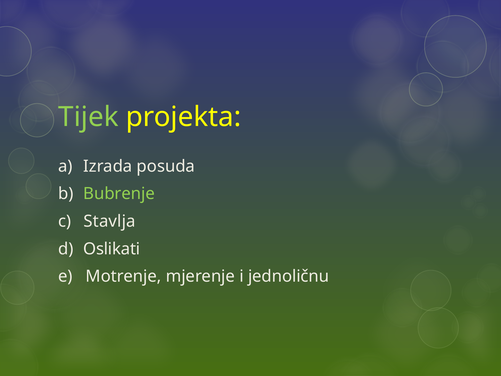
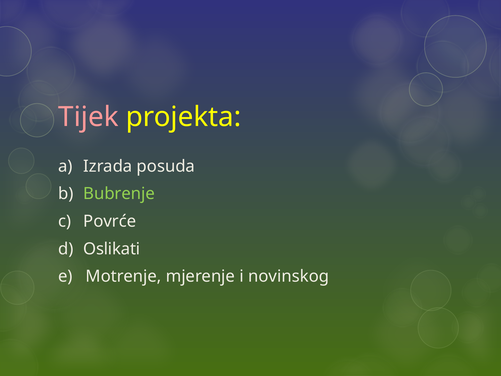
Tijek colour: light green -> pink (88, 117)
Stavlja: Stavlja -> Povrće (110, 221)
jednoličnu: jednoličnu -> novinskog (289, 276)
